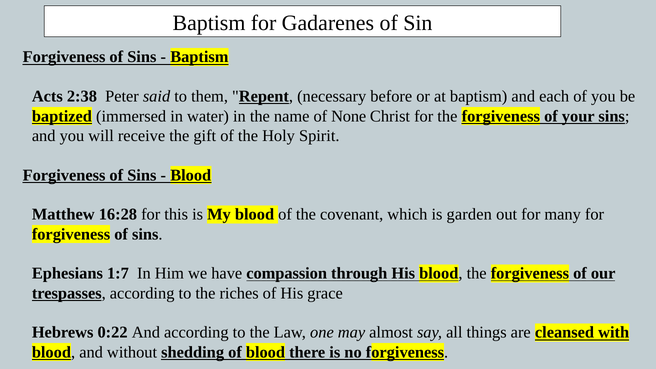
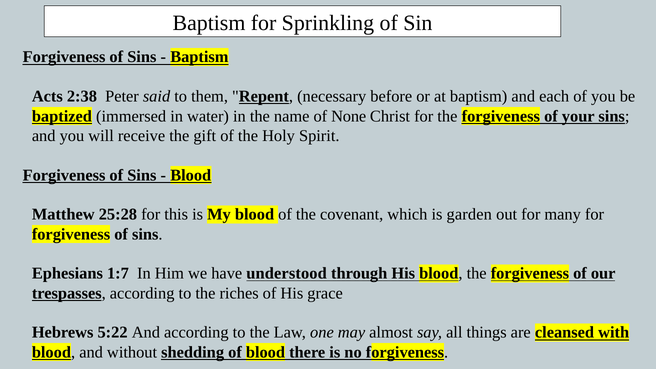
Gadarenes: Gadarenes -> Sprinkling (328, 23)
16:28: 16:28 -> 25:28 (118, 214)
compassion: compassion -> understood (287, 274)
0:22: 0:22 -> 5:22 (113, 333)
